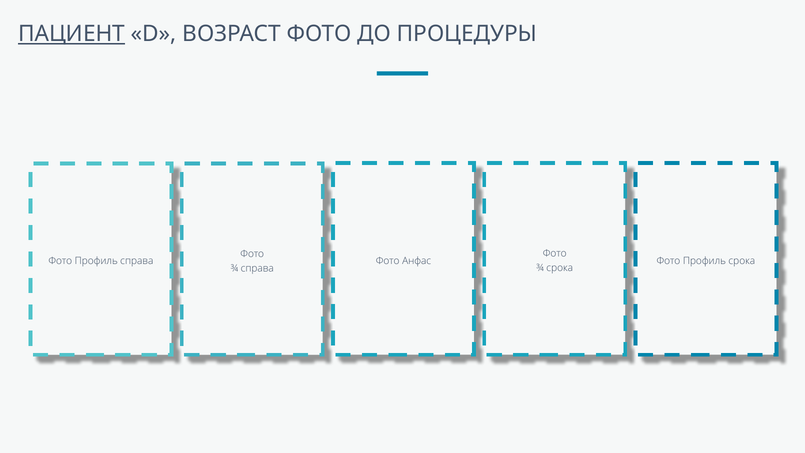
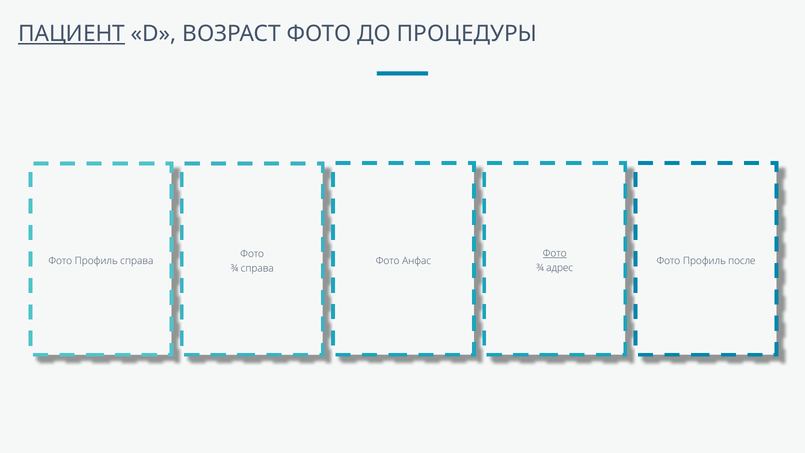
Фото underline: none -> present (555, 253)
Профиль срока: срока -> после (742, 261)
¾ срока: срока -> адрес (560, 268)
